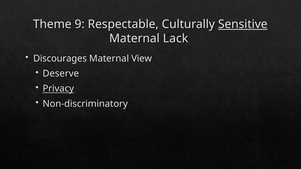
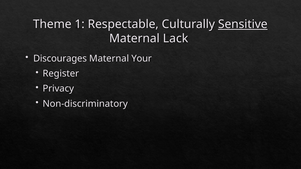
9: 9 -> 1 (80, 24)
View: View -> Your (142, 59)
Deserve: Deserve -> Register (61, 74)
Privacy underline: present -> none (58, 89)
